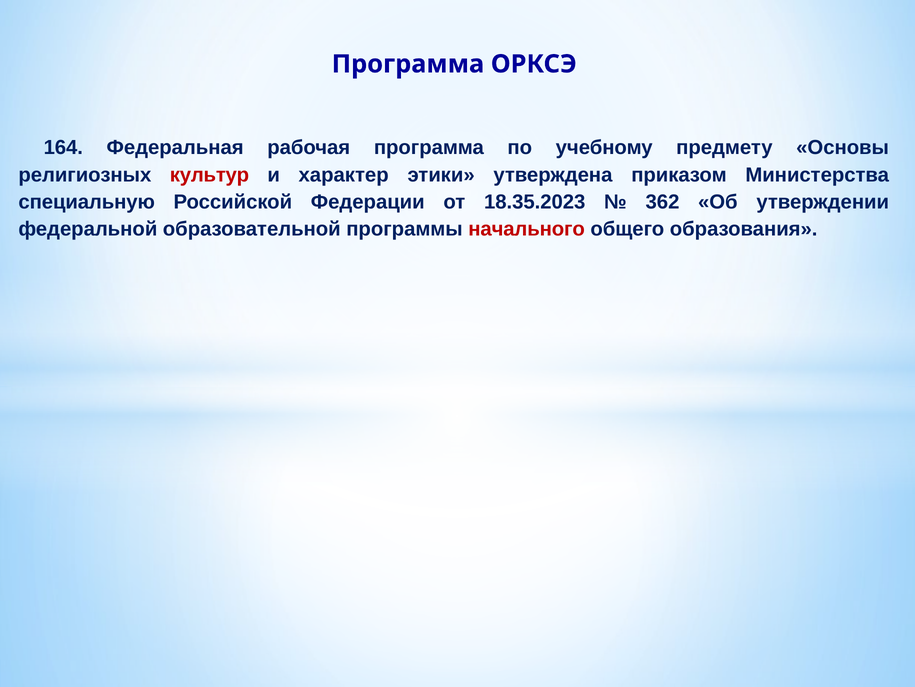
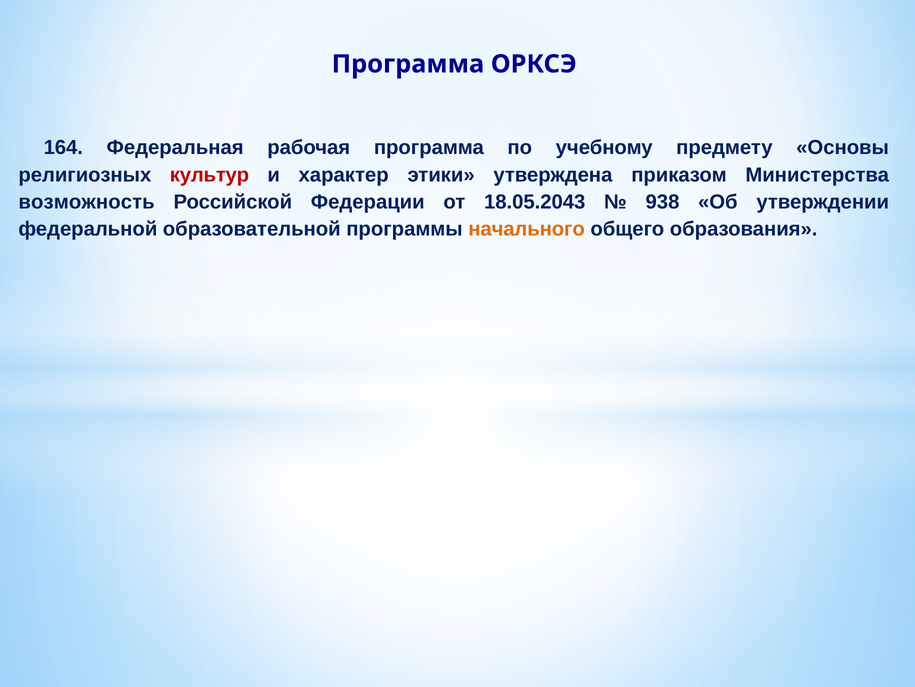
специальную: специальную -> возможность (87, 202)
18.35.2023: 18.35.2023 -> 18.05.2043 (535, 202)
362: 362 -> 938 (663, 202)
начального colour: red -> orange (527, 229)
